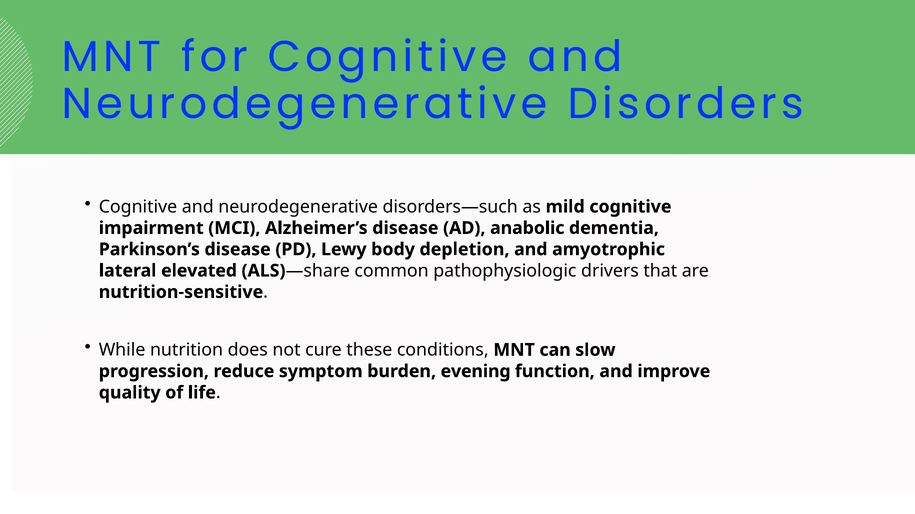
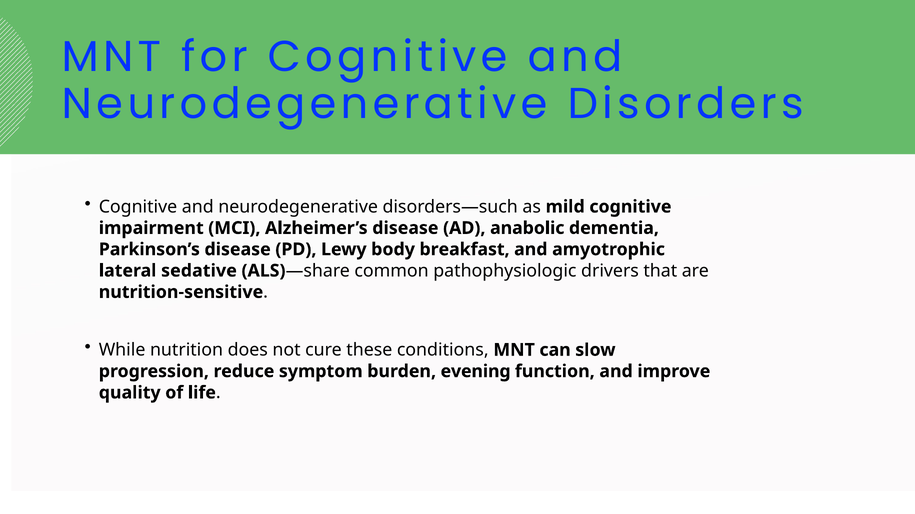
depletion: depletion -> breakfast (465, 250)
elevated: elevated -> sedative (199, 271)
